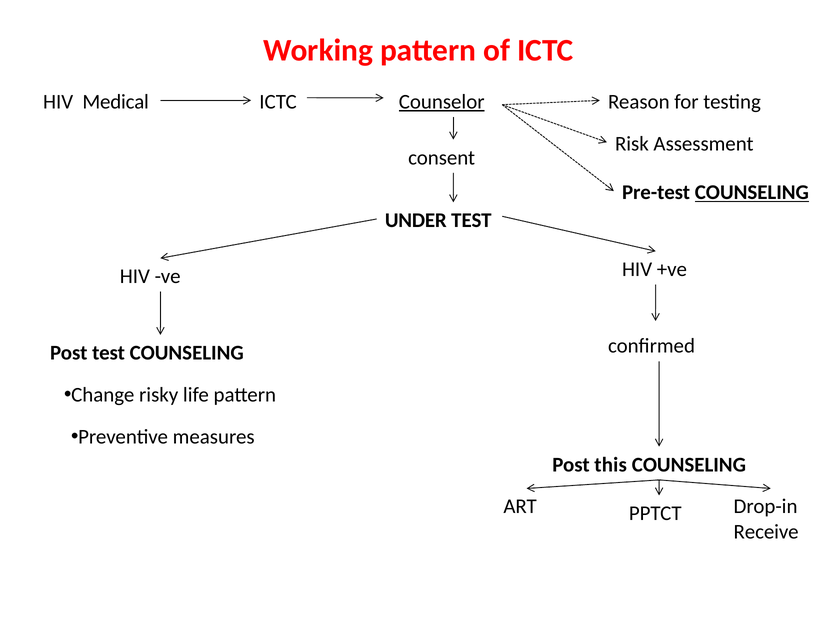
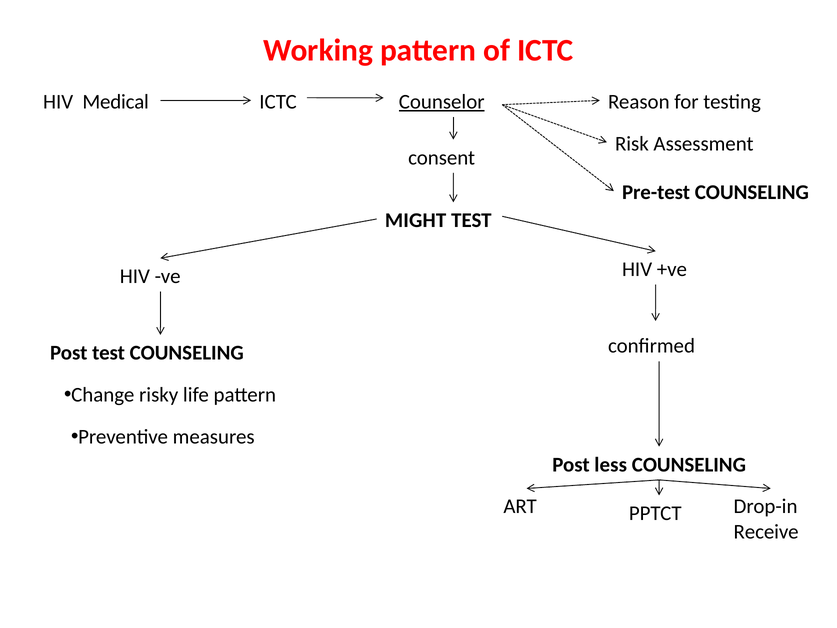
COUNSELING underline: present -> none (752, 192)
UNDER: UNDER -> MIGHT (416, 220)
this: this -> less (611, 465)
